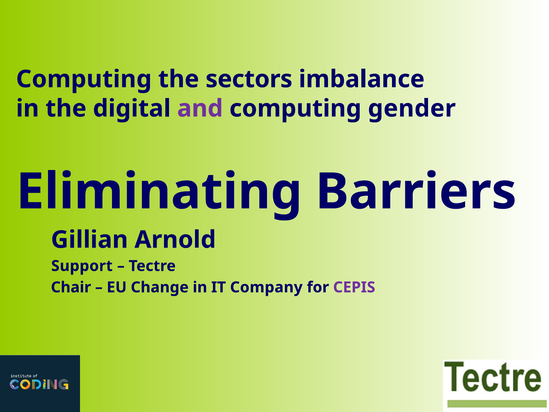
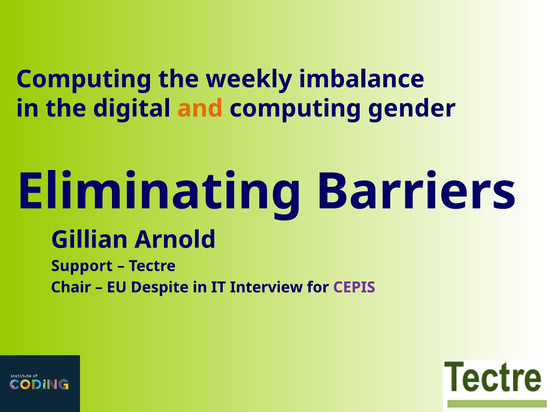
sectors: sectors -> weekly (249, 79)
and colour: purple -> orange (200, 108)
Change: Change -> Despite (160, 287)
Company: Company -> Interview (266, 287)
